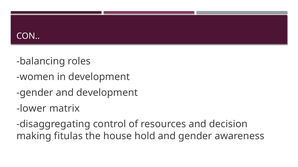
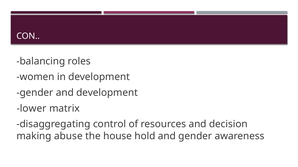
fitulas: fitulas -> abuse (68, 136)
